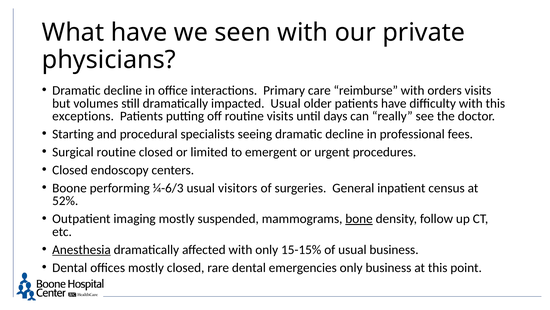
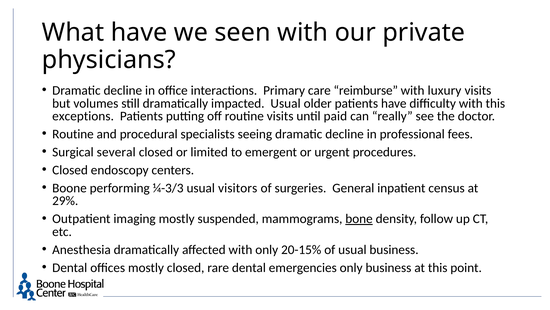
orders: orders -> luxury (444, 90)
days: days -> paid (335, 116)
Starting: Starting -> Routine (73, 134)
Surgical routine: routine -> several (116, 152)
¼-6/3: ¼-6/3 -> ¼-3/3 (168, 188)
52%: 52% -> 29% (65, 200)
Anesthesia underline: present -> none (81, 249)
15-15%: 15-15% -> 20-15% (301, 249)
